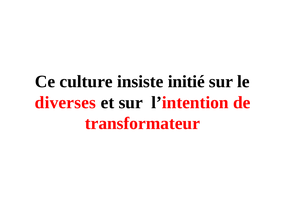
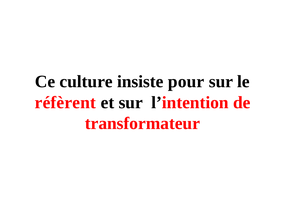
initié: initié -> pour (186, 81)
diverses: diverses -> réfèrent (65, 102)
